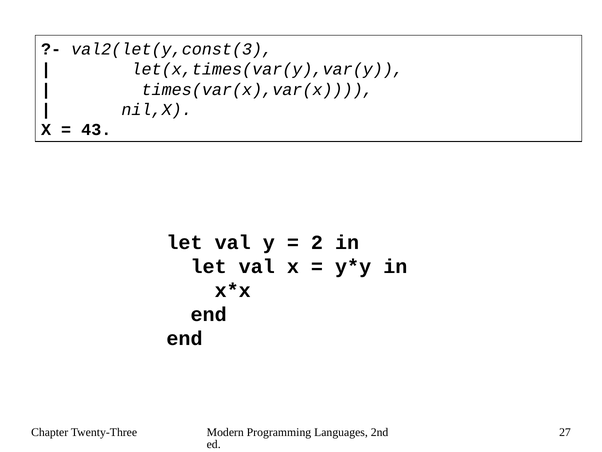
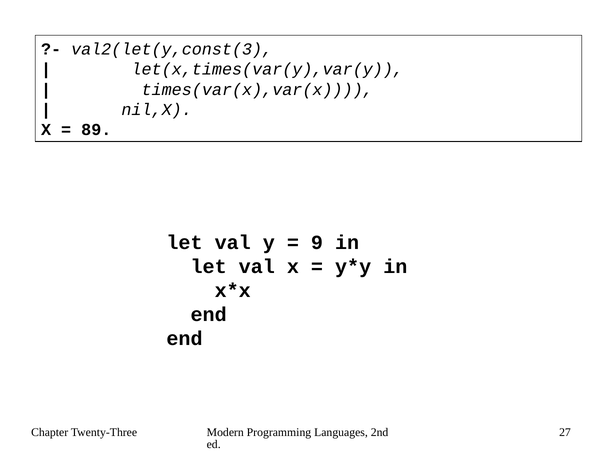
43: 43 -> 89 (96, 130)
2: 2 -> 9 (317, 242)
